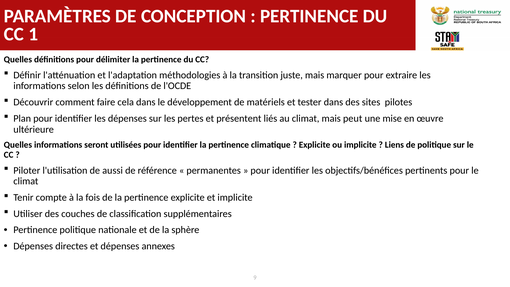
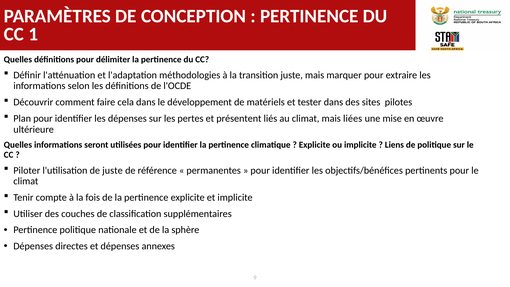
peut: peut -> liées (353, 118)
de aussi: aussi -> juste (113, 170)
